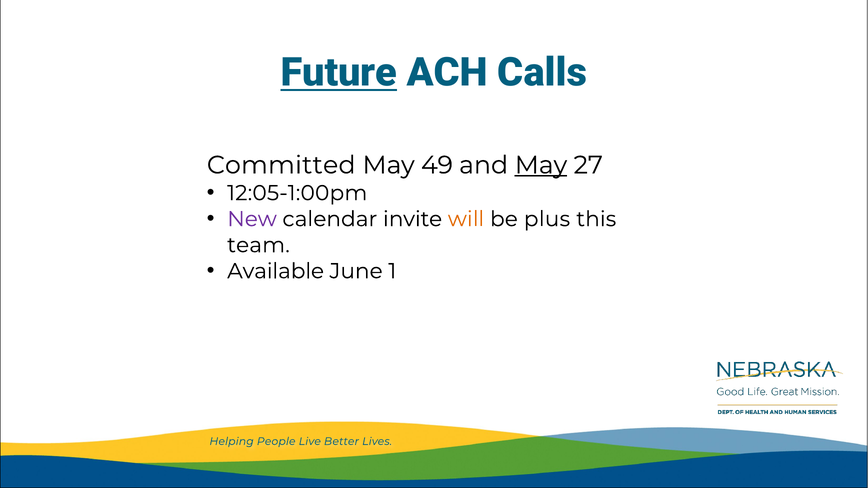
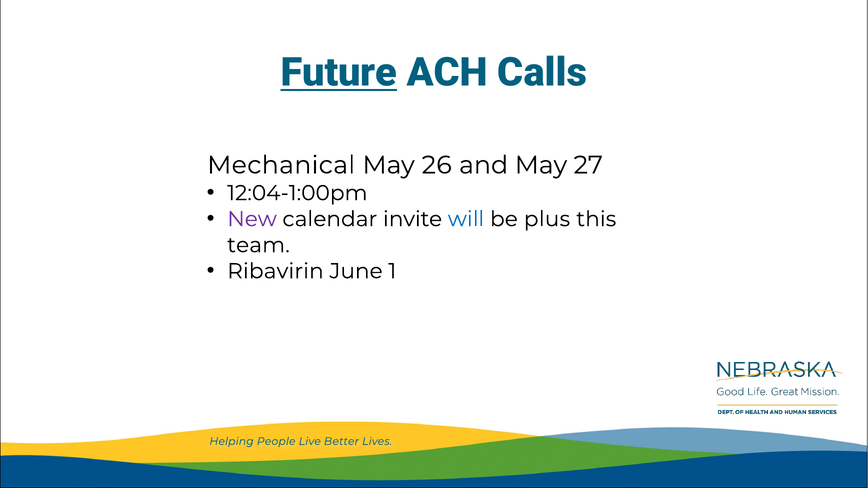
Committed: Committed -> Mechanical (281, 165)
49: 49 -> 26 (437, 165)
May underline: present -> none (541, 165)
12:05-1:00pm: 12:05-1:00pm -> 12:04-1:00pm (297, 193)
will colour: orange -> blue (466, 219)
Available: Available -> Ribavirin (275, 271)
